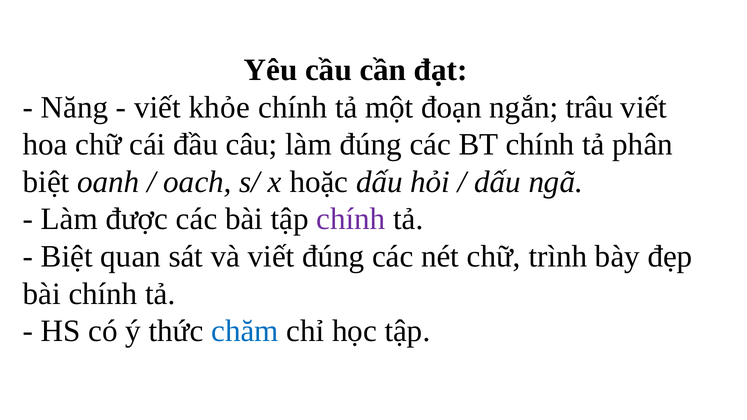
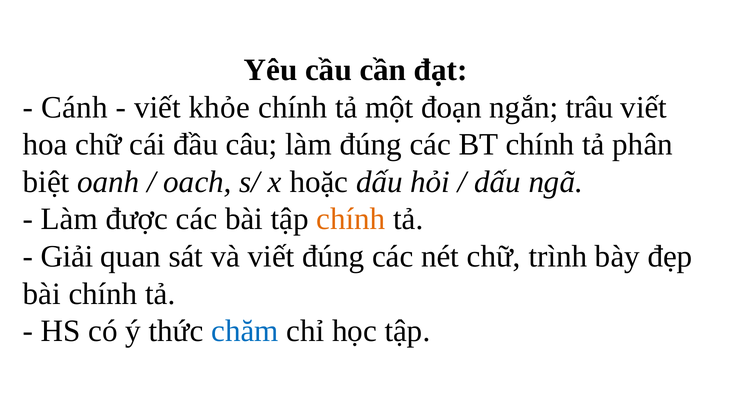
Năng: Năng -> Cánh (74, 107)
chính colour: purple -> orange (351, 219)
Biệt: Biệt -> Giải (67, 257)
